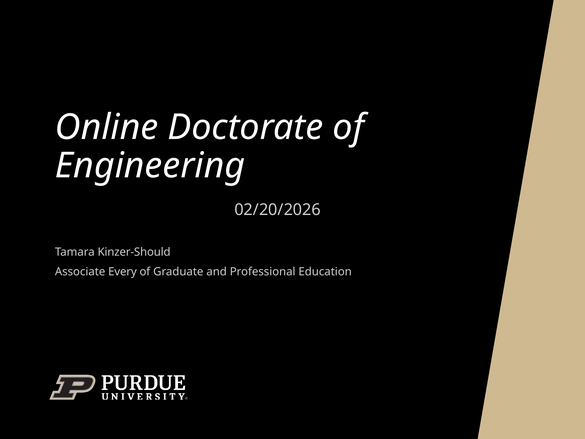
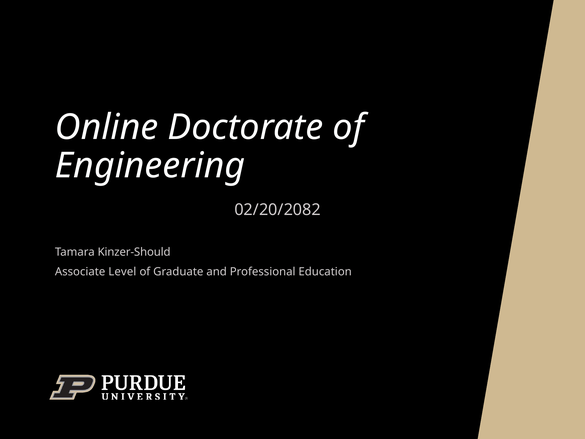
02/20/2026: 02/20/2026 -> 02/20/2082 (278, 210)
Every: Every -> Level (122, 272)
